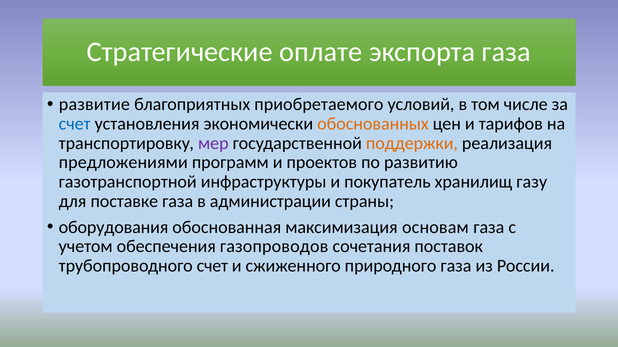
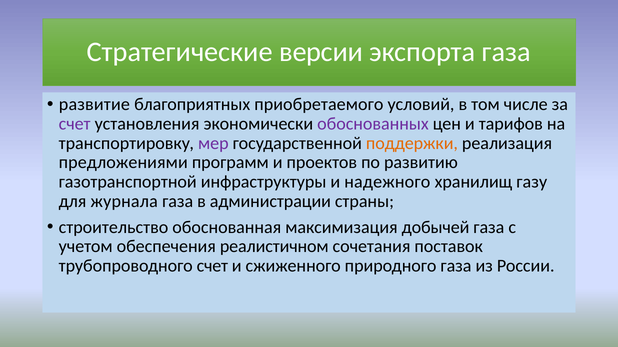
оплате: оплате -> версии (321, 52)
счет colour: blue -> purple (75, 124)
обоснованных colour: orange -> purple (373, 124)
покупатель: покупатель -> надежного (387, 182)
поставке: поставке -> журнала (124, 202)
оборудования: оборудования -> строительство (113, 227)
основам: основам -> добычей (436, 227)
газопроводов: газопроводов -> реалистичном (274, 247)
